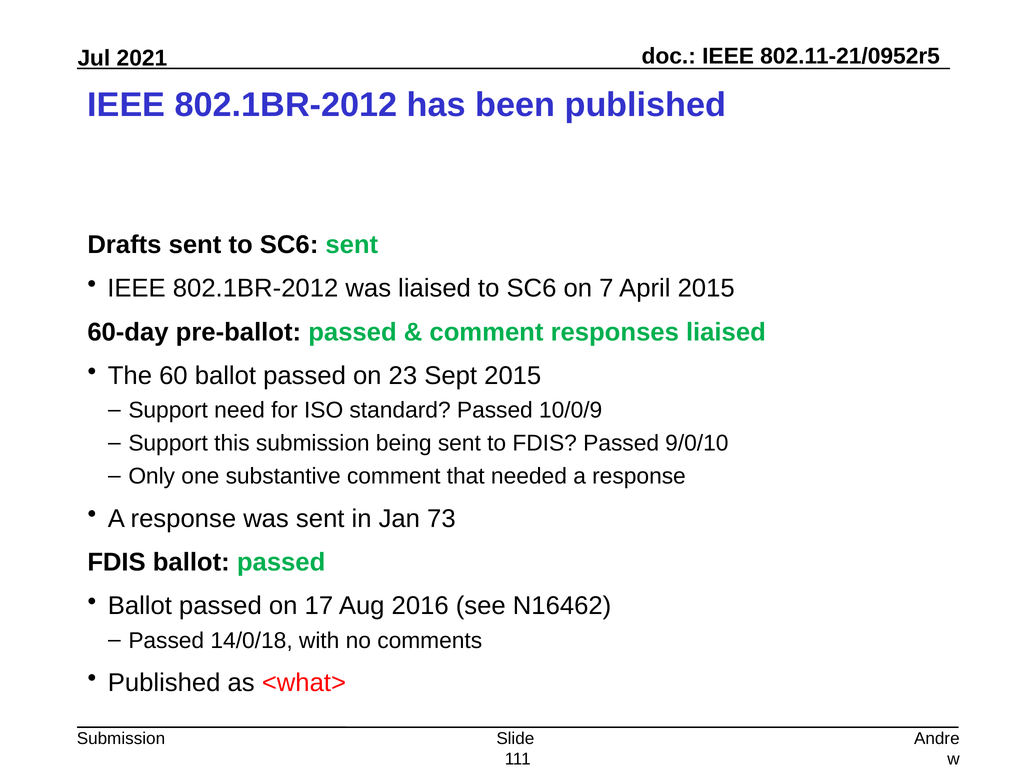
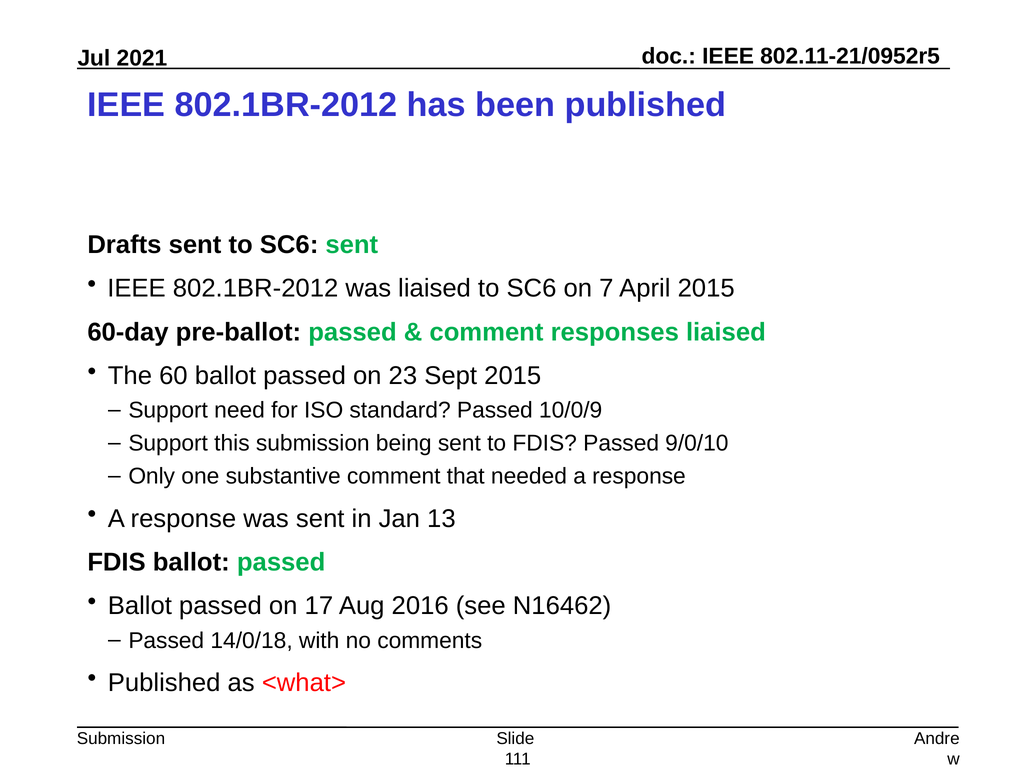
73: 73 -> 13 (441, 519)
